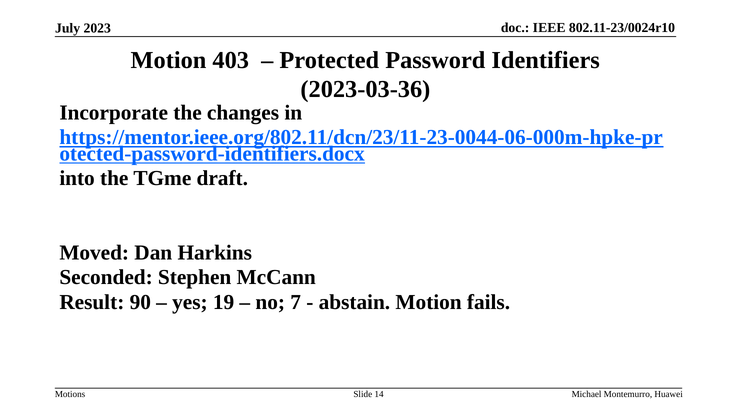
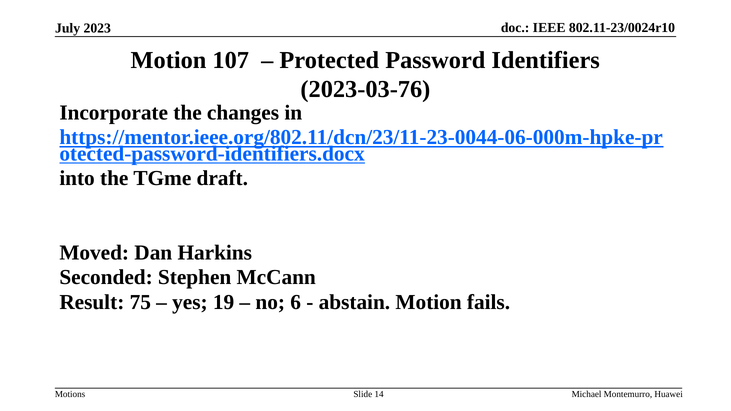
403: 403 -> 107 (231, 60)
2023-03-36: 2023-03-36 -> 2023-03-76 (365, 89)
90: 90 -> 75 (140, 302)
7: 7 -> 6 (296, 302)
